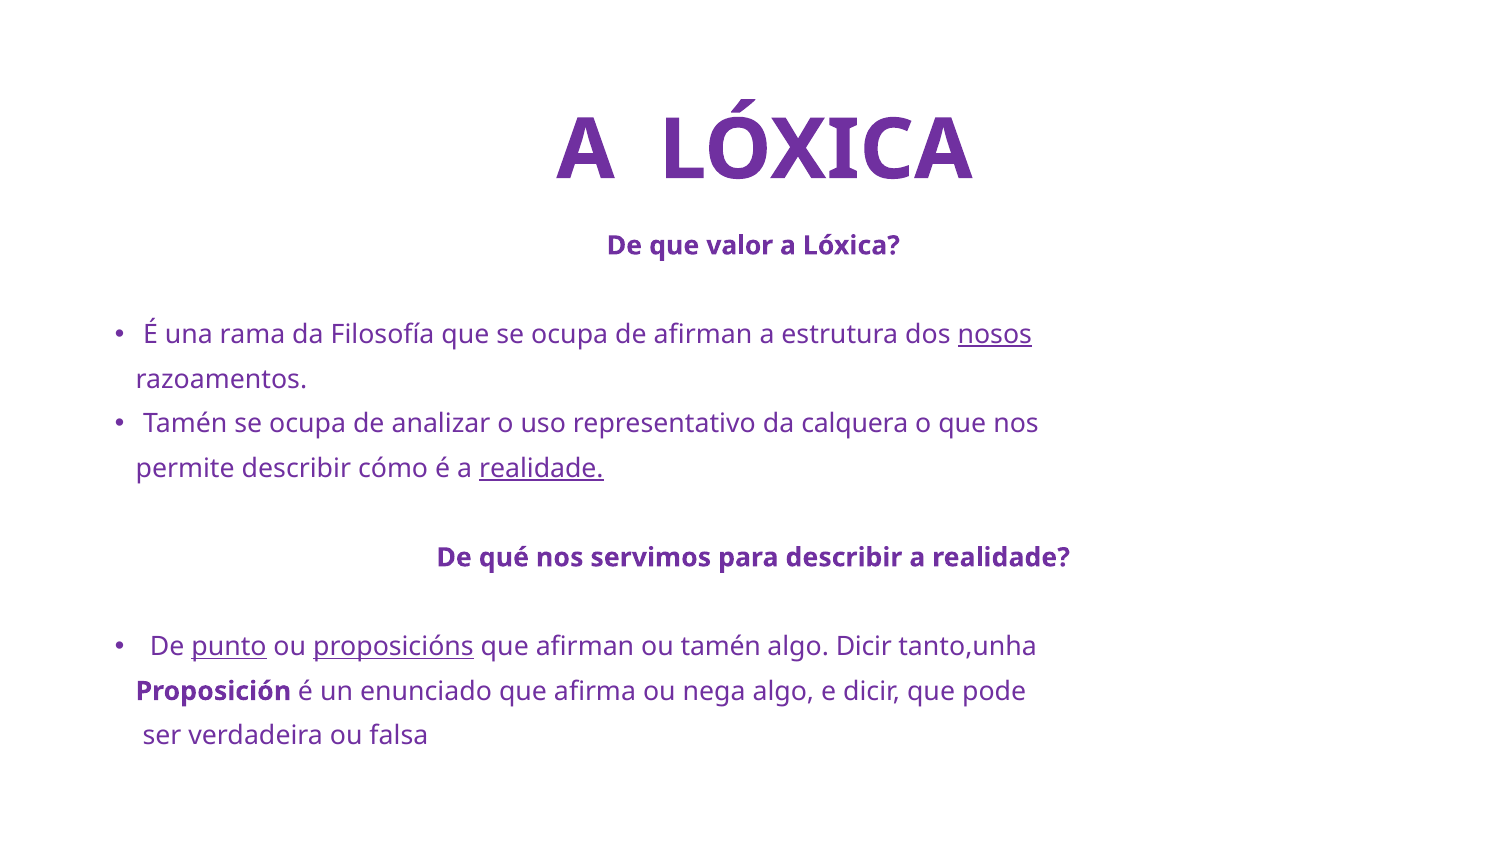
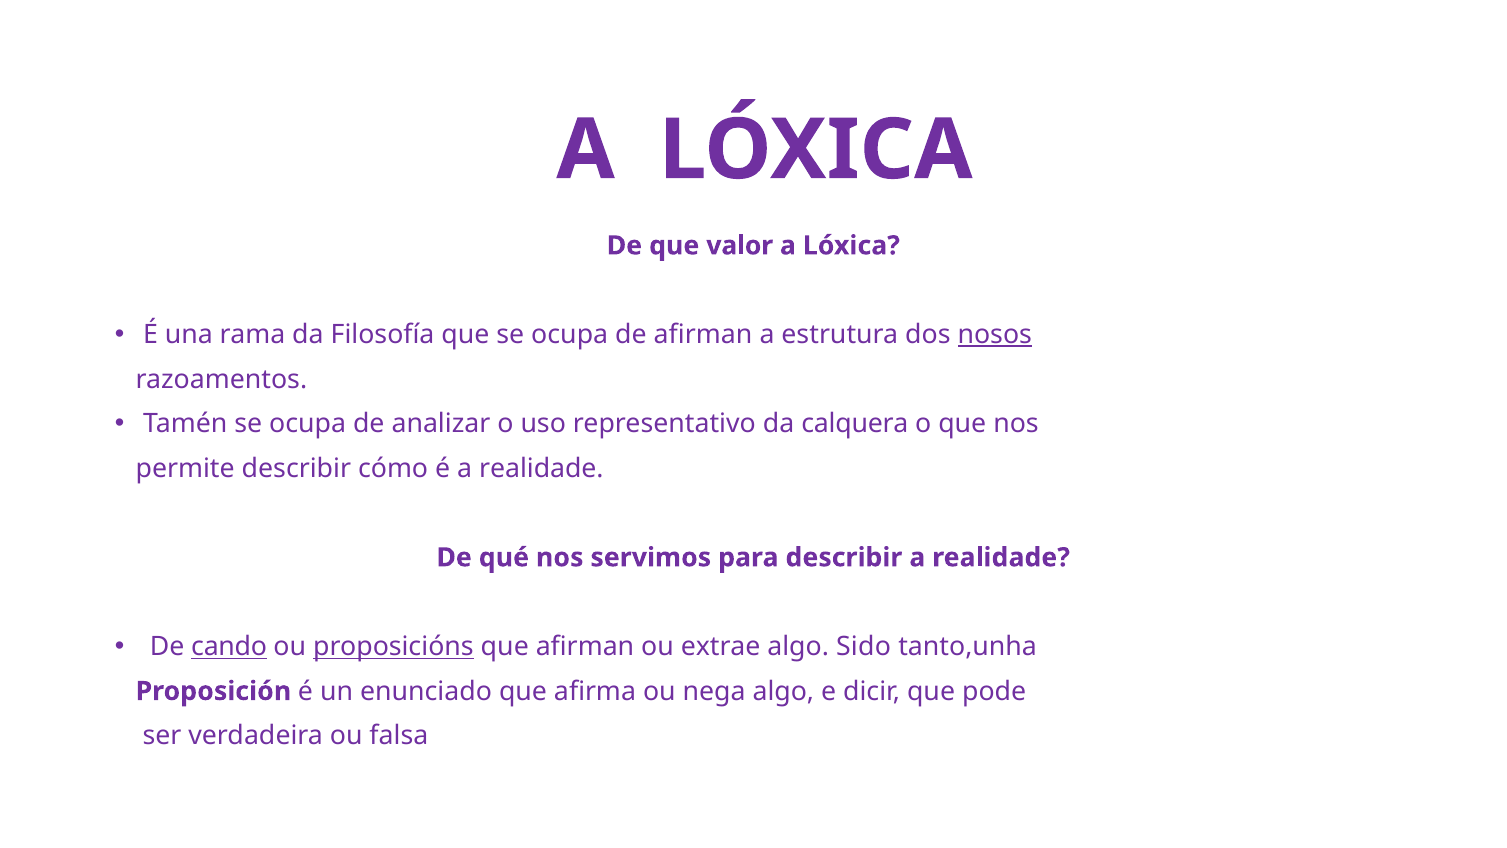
realidade underline: present -> none (541, 468)
punto: punto -> cando (229, 646)
ou tamén: tamén -> extrae (721, 646)
algo Dicir: Dicir -> Sido (864, 646)
